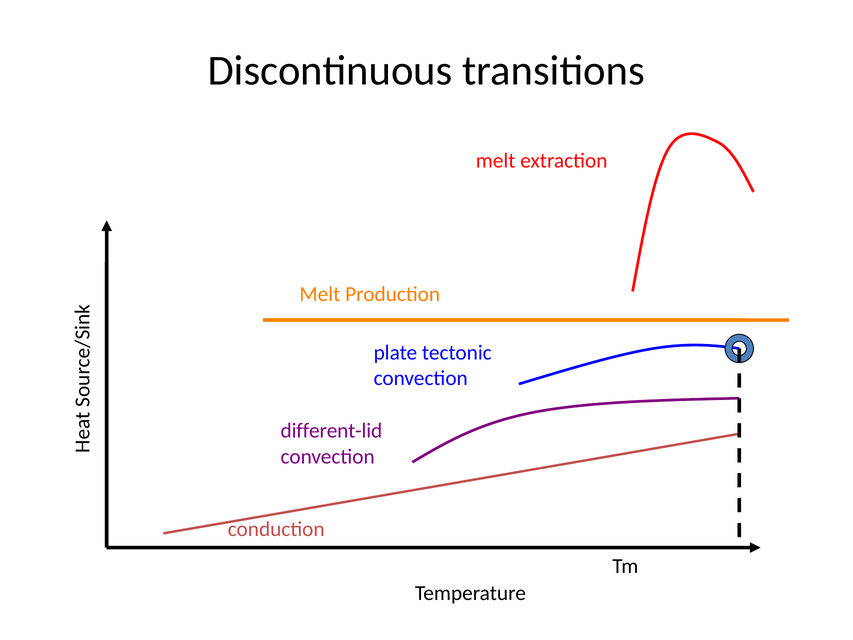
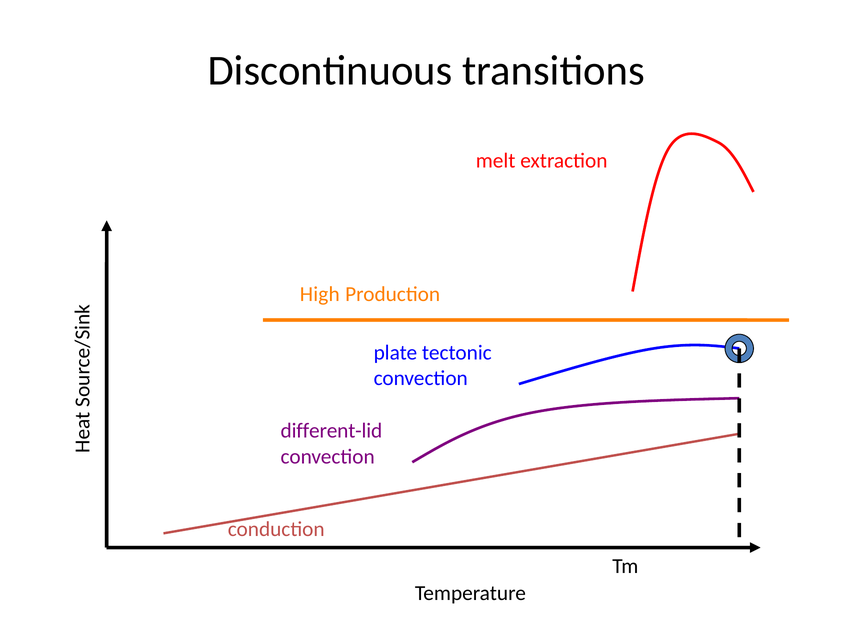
Melt: Melt -> High (320, 294)
